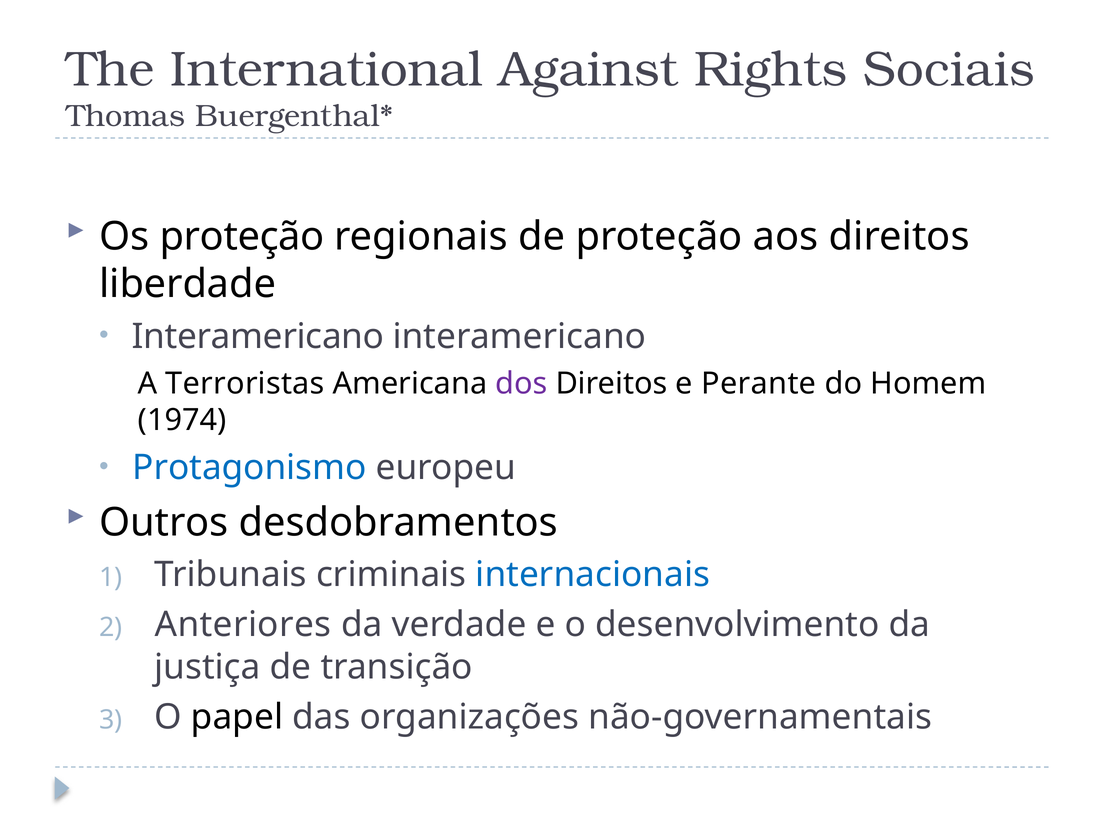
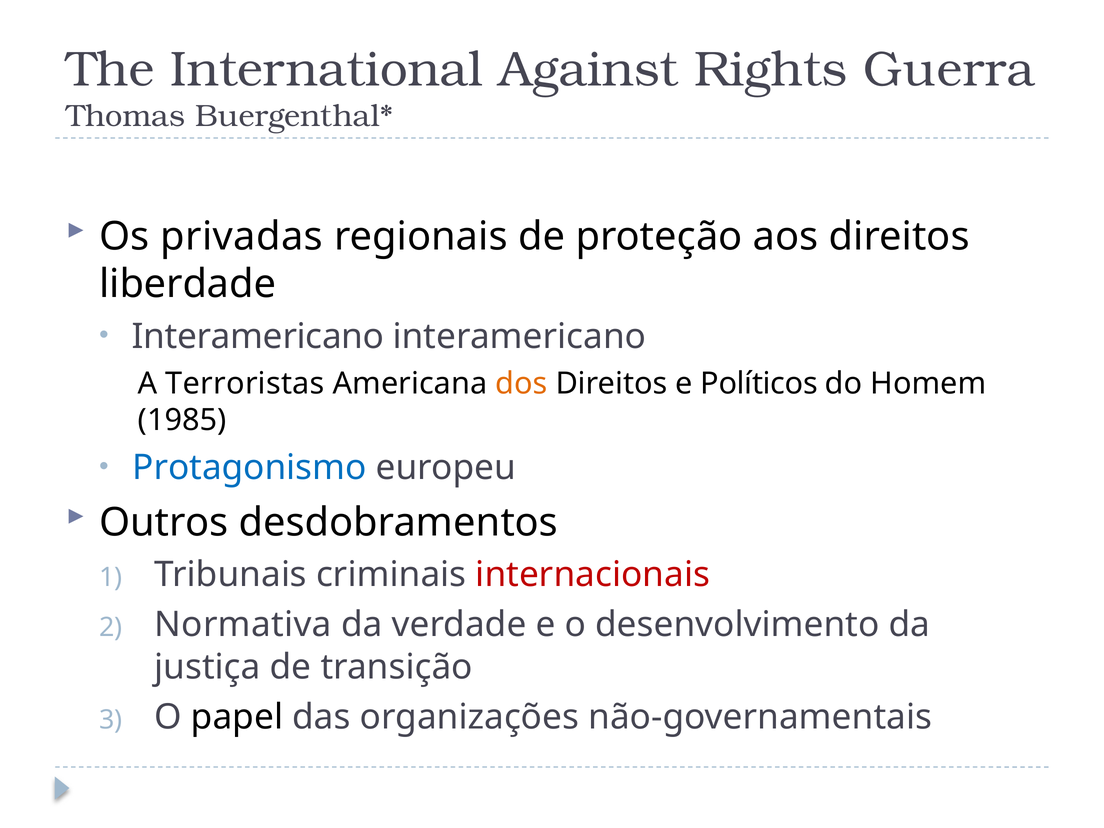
Sociais: Sociais -> Guerra (949, 70)
Os proteção: proteção -> privadas (242, 236)
dos colour: purple -> orange (521, 383)
Perante: Perante -> Políticos (759, 383)
1974: 1974 -> 1985 (182, 420)
internacionais colour: blue -> red (593, 575)
Anteriores: Anteriores -> Normativa (243, 625)
